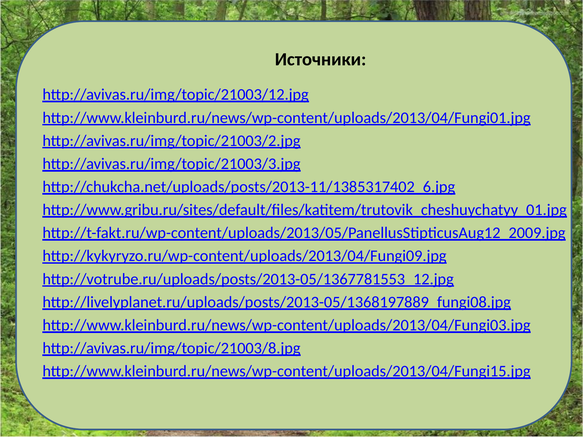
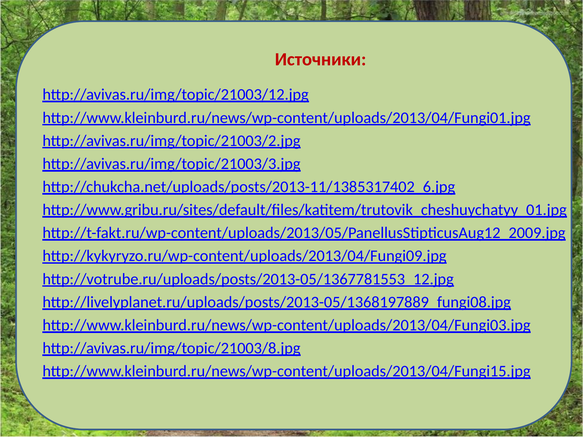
Источники colour: black -> red (321, 60)
